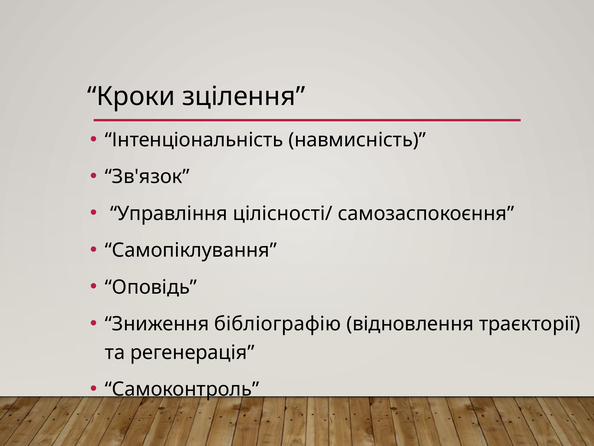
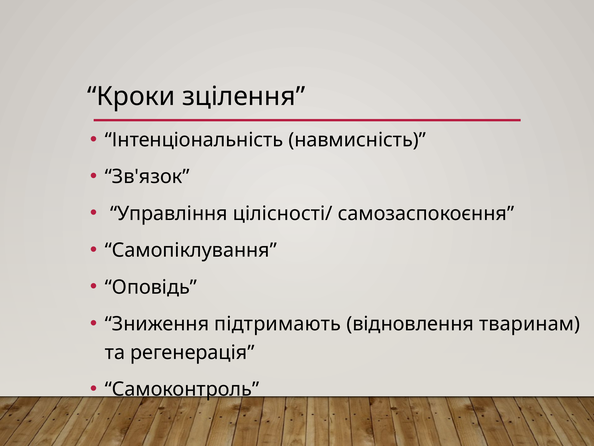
бібліографію: бібліографію -> підтримають (278, 324)
траєкторії: траєкторії -> тваринам (530, 324)
